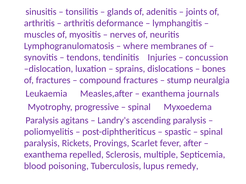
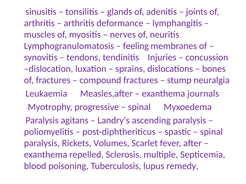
where: where -> feeling (136, 46)
Provings: Provings -> Volumes (111, 144)
